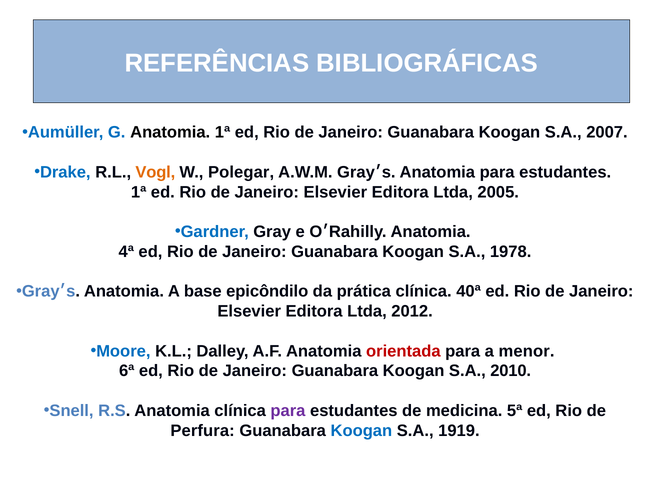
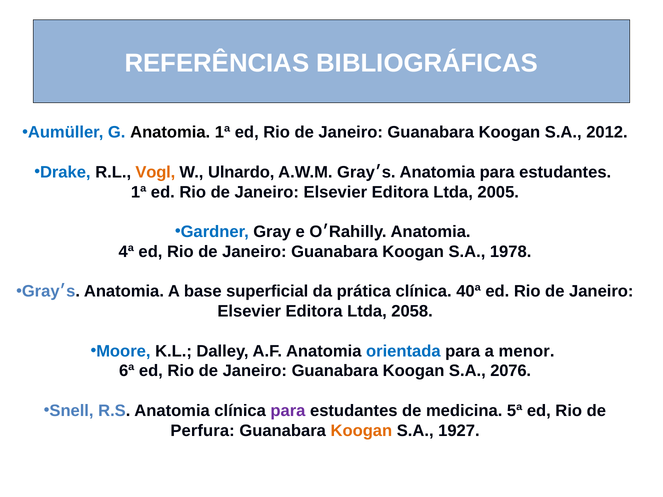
2007: 2007 -> 2012 (607, 133)
Polegar: Polegar -> Ulnardo (241, 172)
epicôndilo: epicôndilo -> superficial (267, 292)
2012: 2012 -> 2058 (412, 312)
orientada colour: red -> blue (403, 351)
2010: 2010 -> 2076 (511, 371)
Koogan colour: blue -> orange (361, 431)
1919: 1919 -> 1927 (459, 431)
